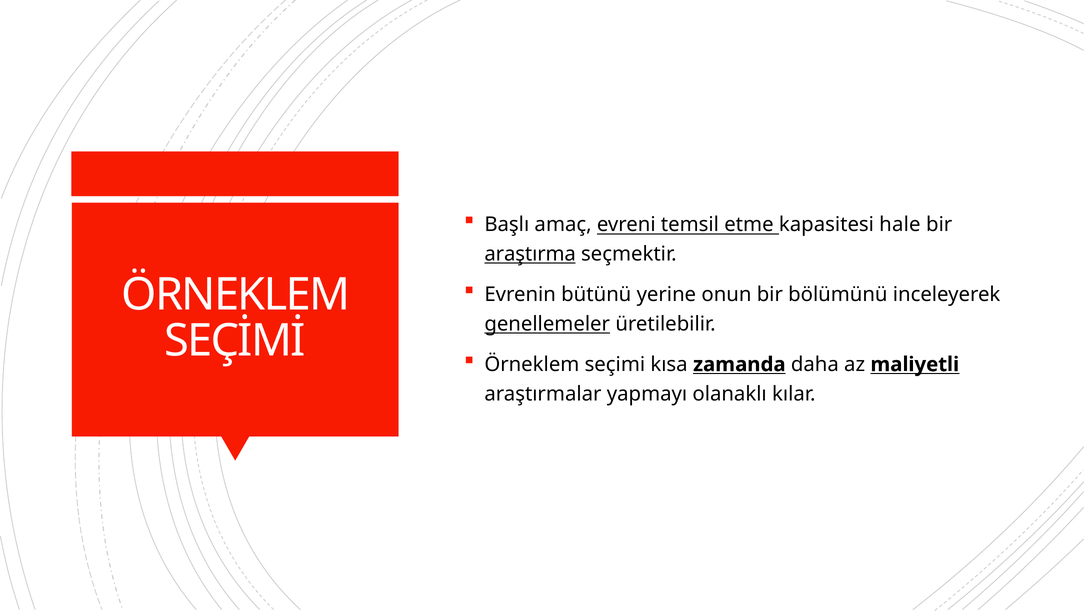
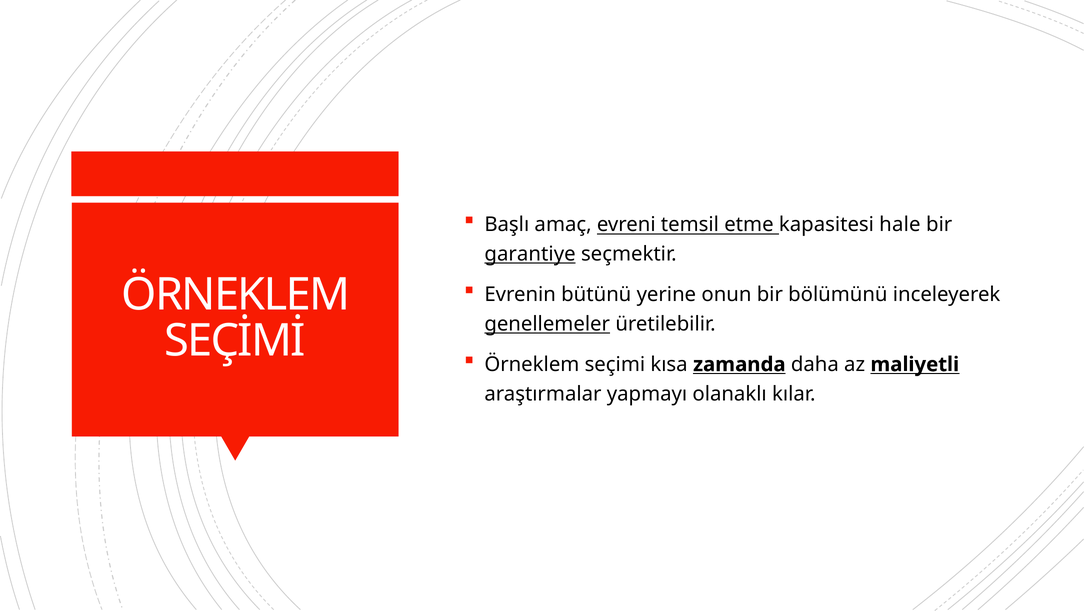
araştırma: araştırma -> garantiye (530, 254)
